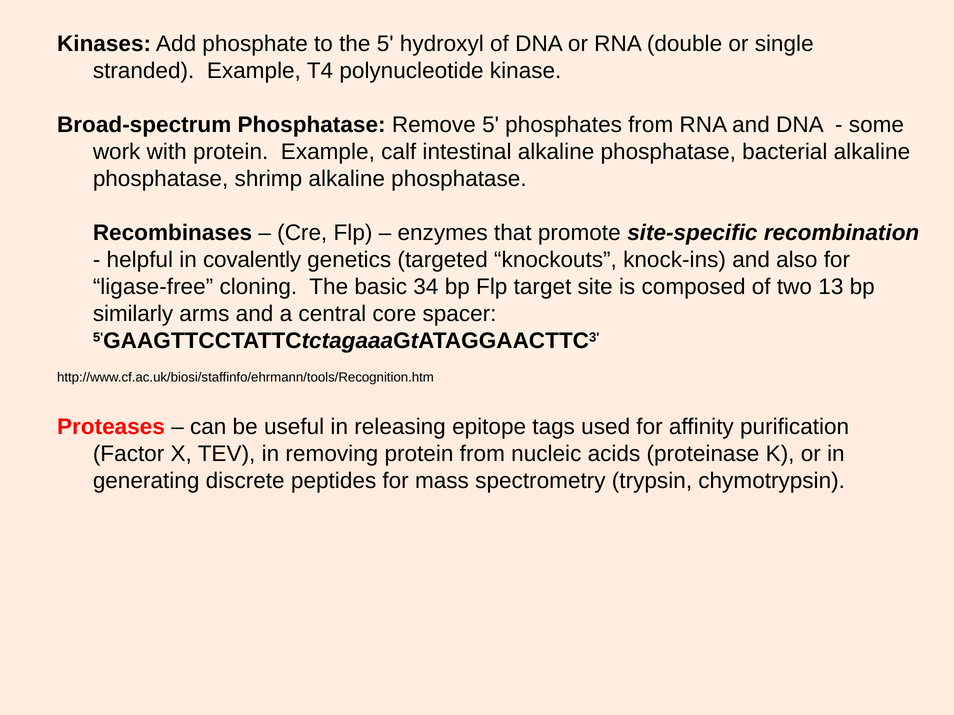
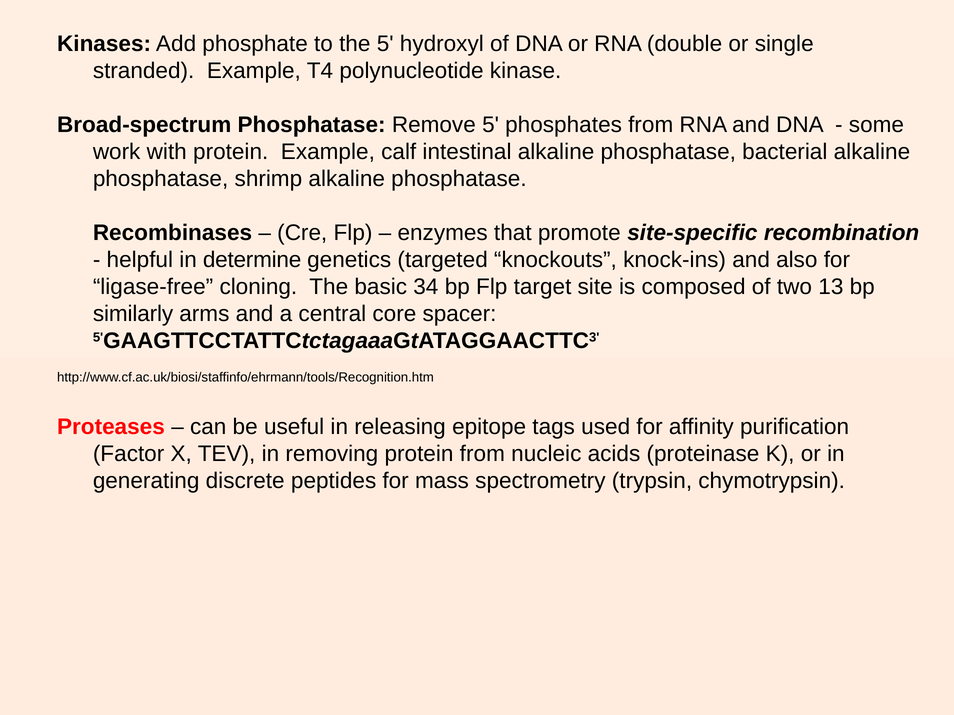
covalently: covalently -> determine (252, 260)
